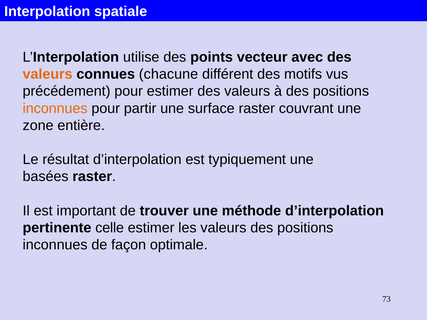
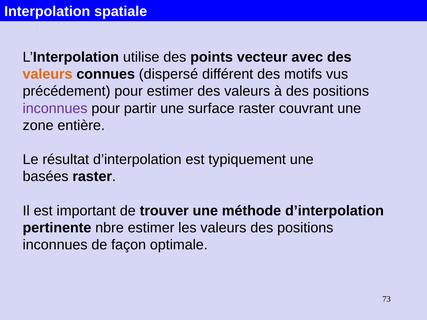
chacune: chacune -> dispersé (168, 74)
inconnues colour: orange -> purple (55, 108)
celle: celle -> nbre (110, 228)
